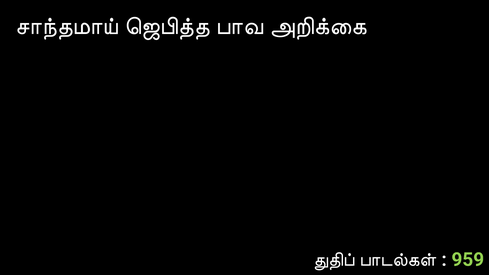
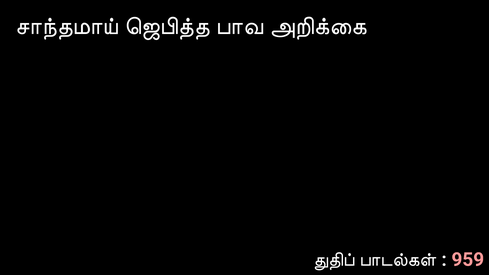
959 colour: light green -> pink (468, 260)
